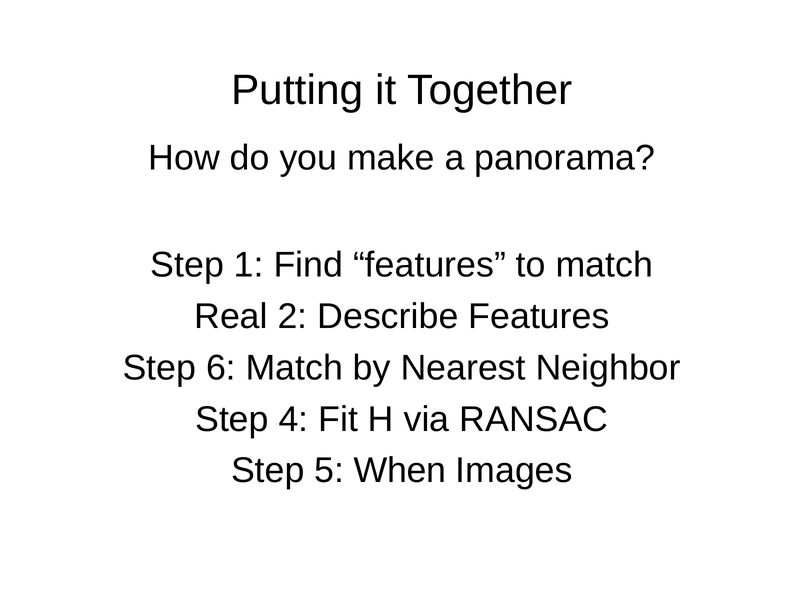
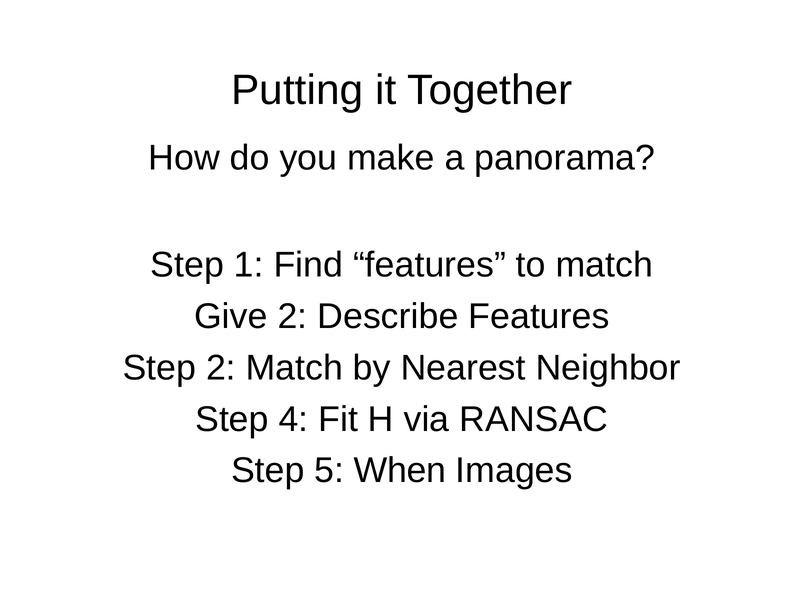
Real: Real -> Give (231, 316)
Step 6: 6 -> 2 (221, 368)
